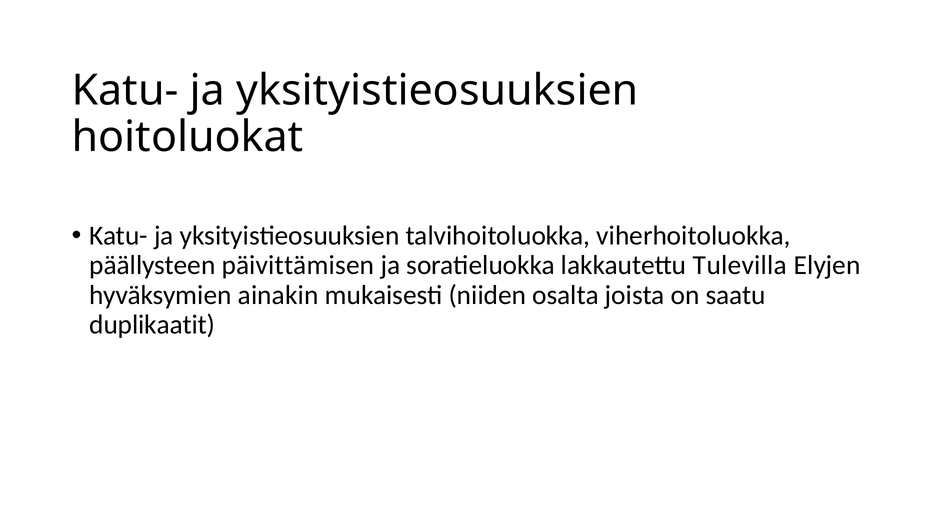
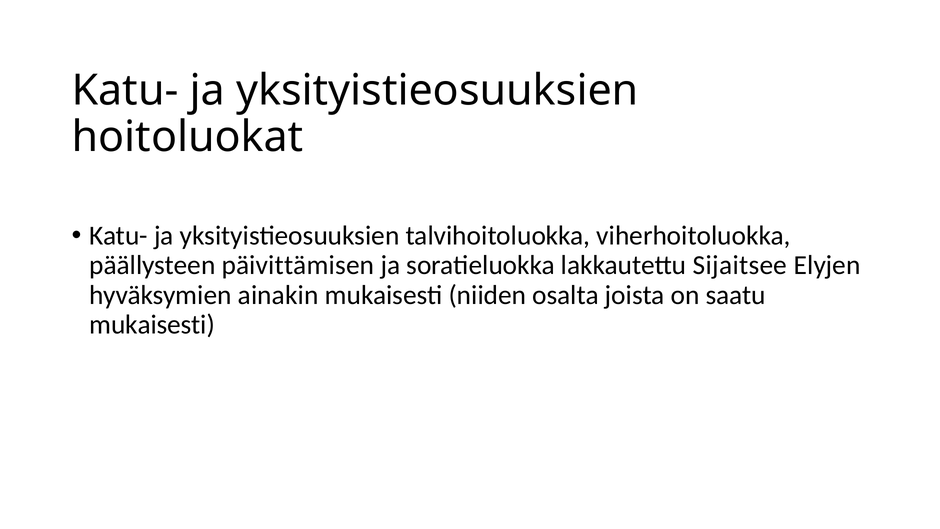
Tulevilla: Tulevilla -> Sijaitsee (740, 265)
duplikaatit: duplikaatit -> mukaisesti (152, 325)
